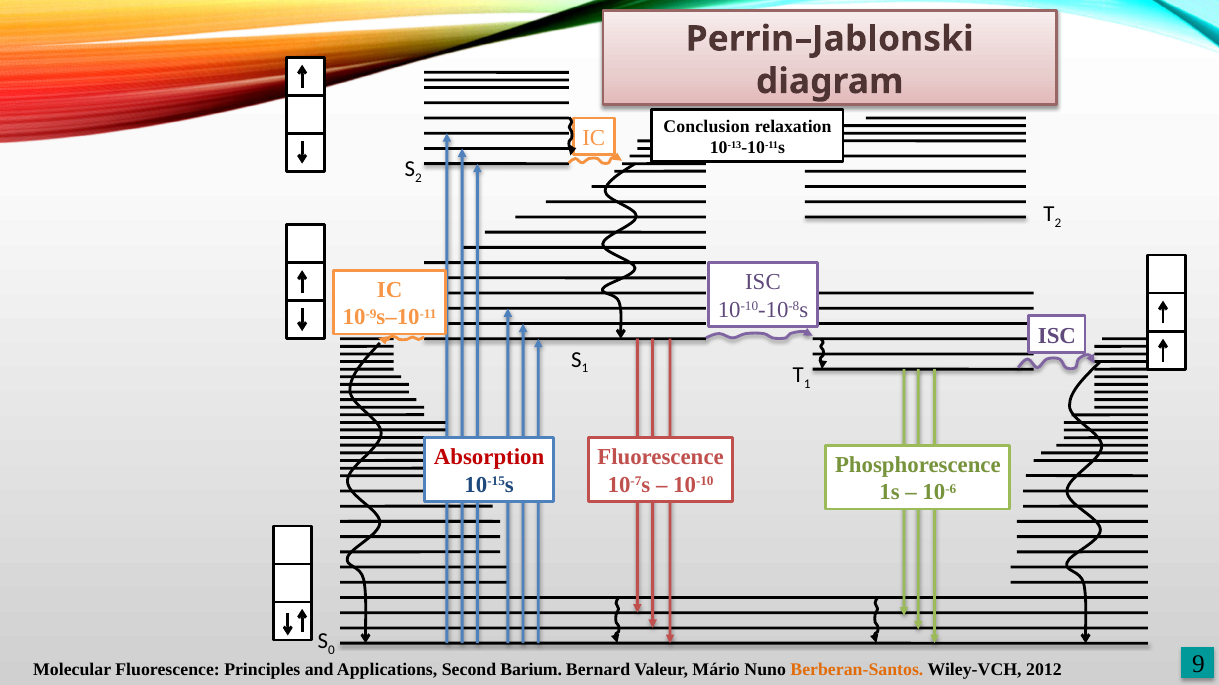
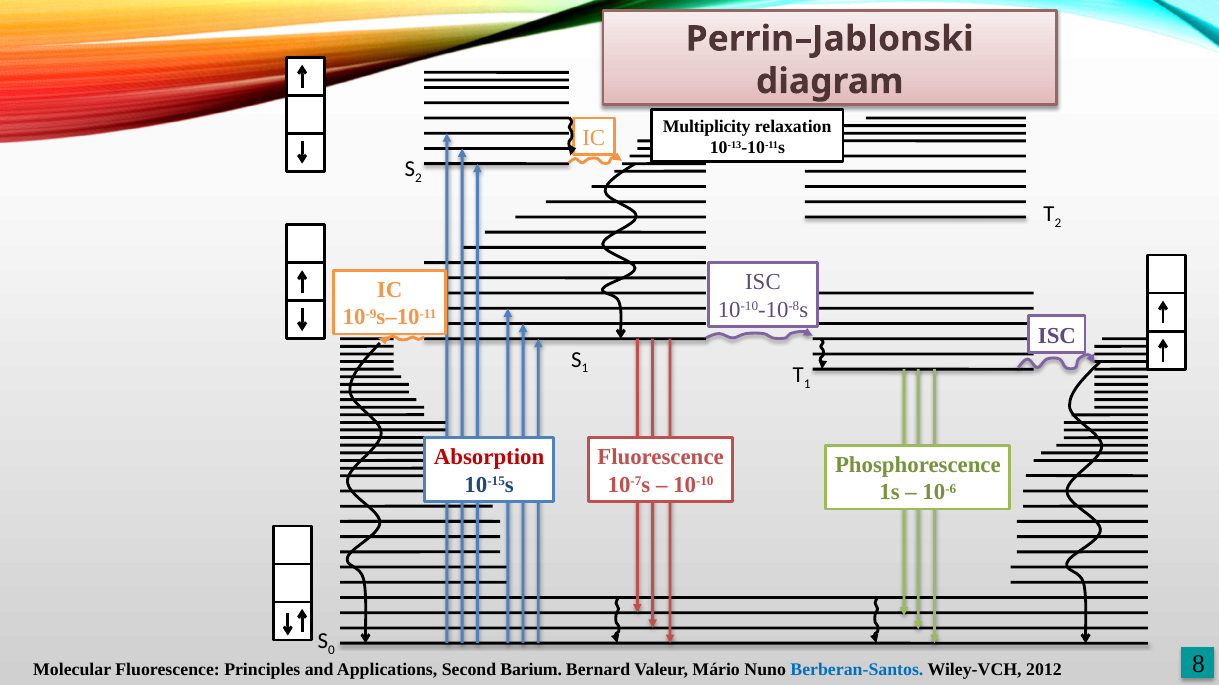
Conclusion: Conclusion -> Multiplicity (707, 126)
Berberan-Santos colour: orange -> blue (857, 670)
9: 9 -> 8 (1198, 665)
